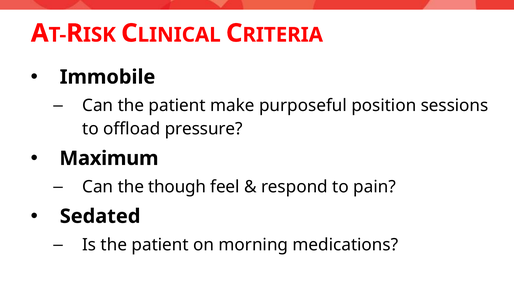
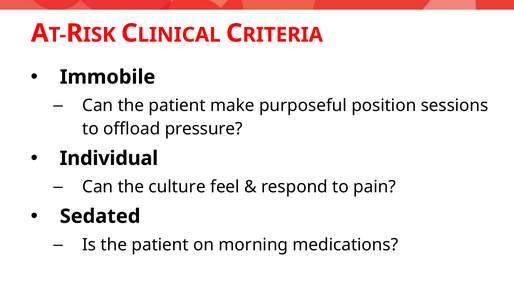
Maximum: Maximum -> Individual (109, 158)
though: though -> culture (177, 187)
